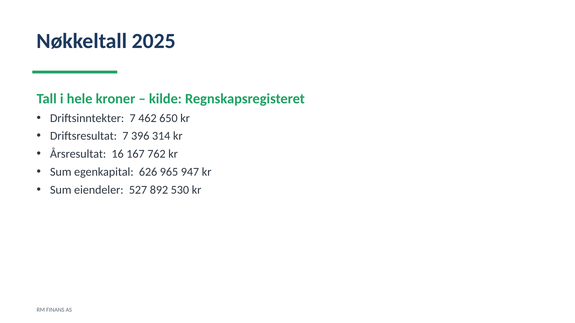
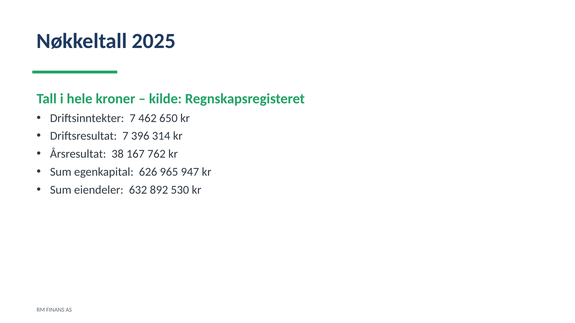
16: 16 -> 38 (118, 154)
527: 527 -> 632 (138, 190)
